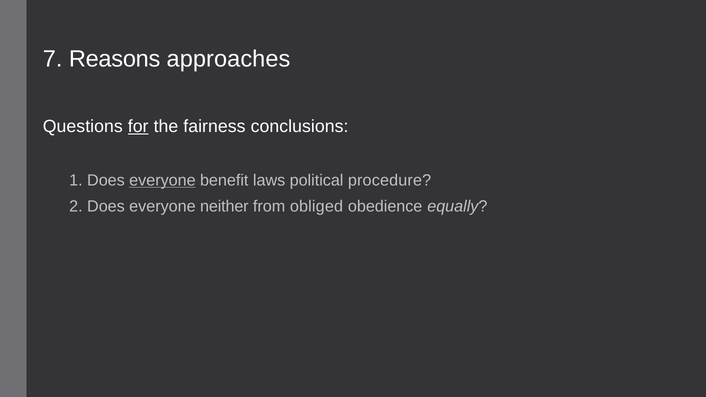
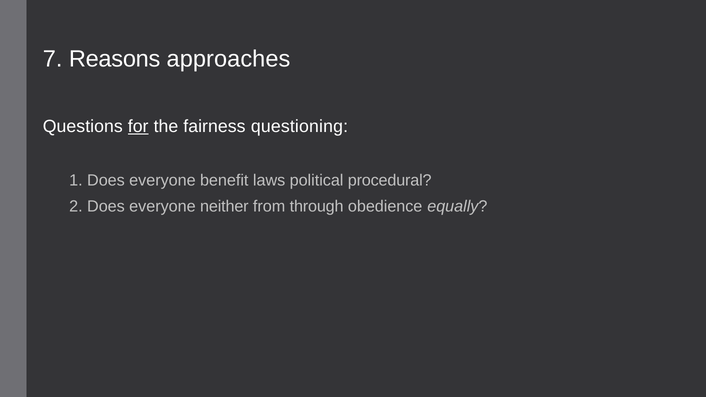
conclusions: conclusions -> questioning (299, 126)
everyone underline: present -> none (162, 180)
procedure: procedure -> procedural (390, 180)
obliged: obliged -> through (317, 207)
